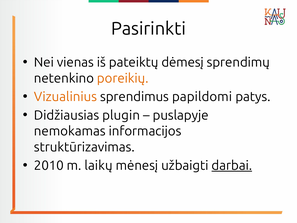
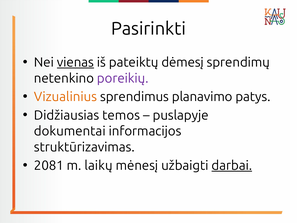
vienas underline: none -> present (75, 62)
poreikių colour: orange -> purple (123, 78)
papildomi: papildomi -> planavimo (202, 97)
plugin: plugin -> temos (121, 115)
nemokamas: nemokamas -> dokumentai (70, 131)
2010: 2010 -> 2081 (49, 165)
